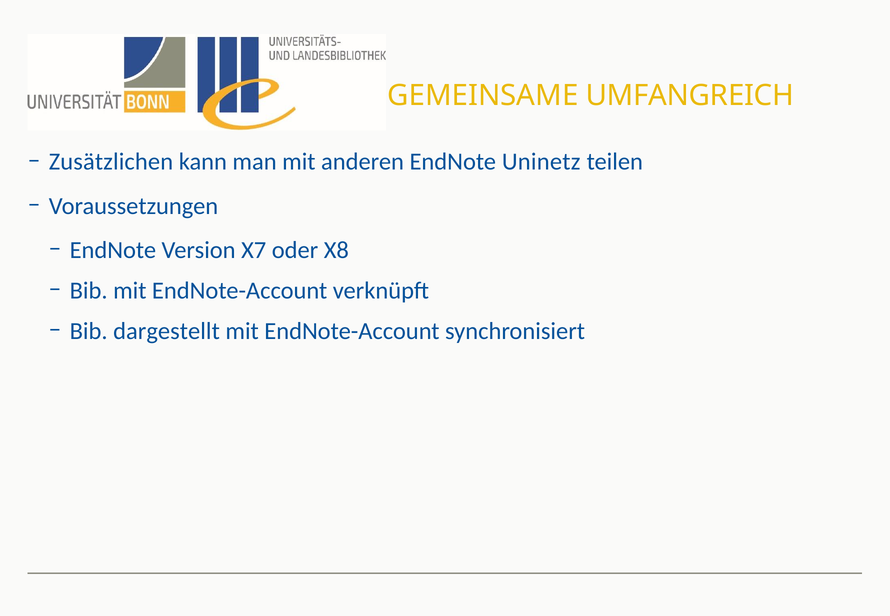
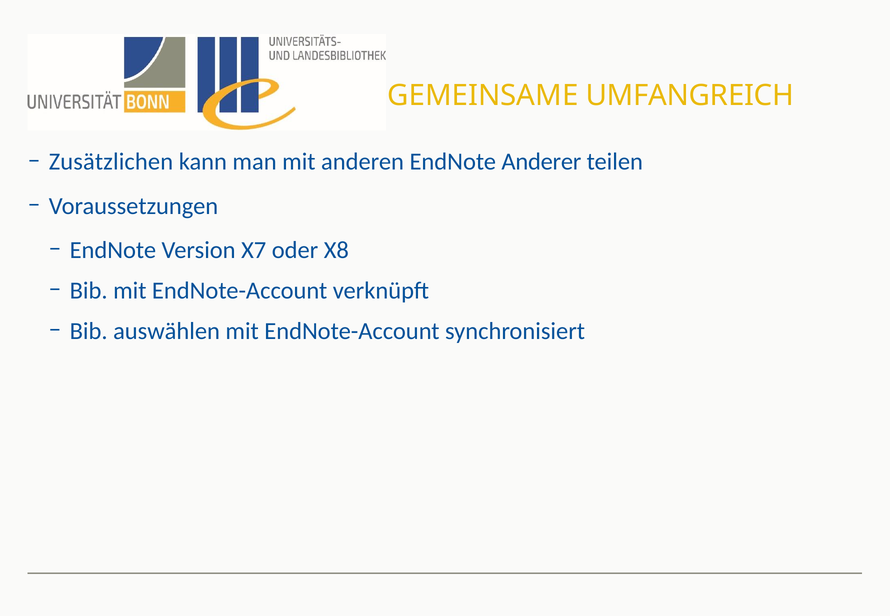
Uninetz: Uninetz -> Anderer (541, 162)
dargestellt: dargestellt -> auswählen (167, 331)
